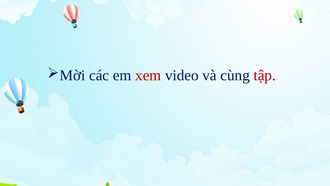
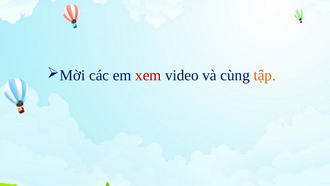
tập colour: red -> orange (265, 75)
